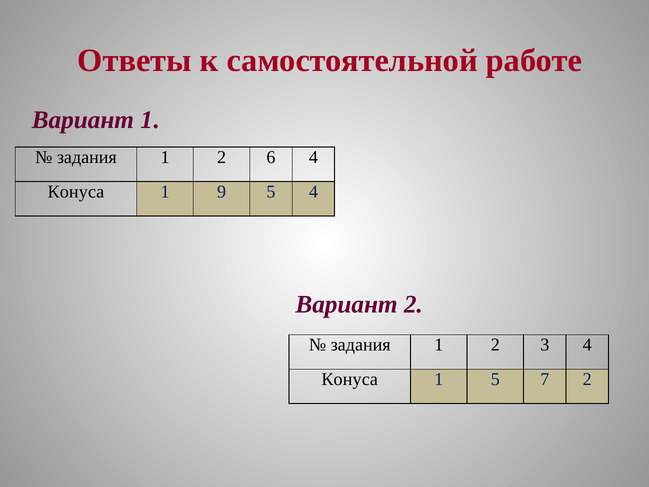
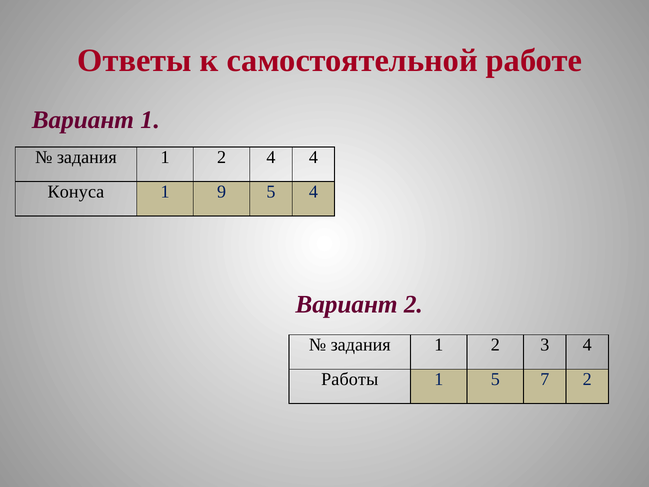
2 6: 6 -> 4 (271, 157)
Конуса: Конуса -> Работы (350, 379)
